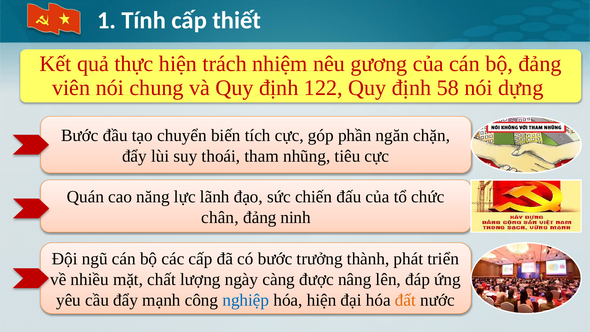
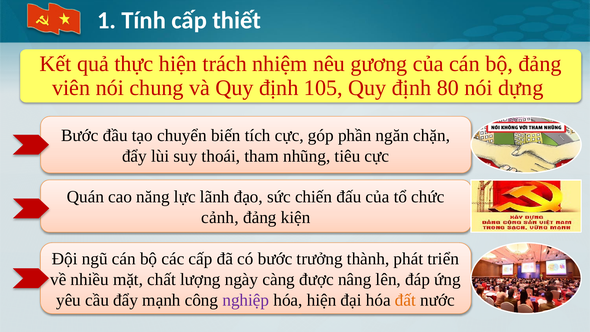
122: 122 -> 105 (323, 88)
58: 58 -> 80 (448, 88)
chân: chân -> cảnh (220, 218)
ninh: ninh -> kiện (296, 218)
nghiệp colour: blue -> purple (246, 300)
